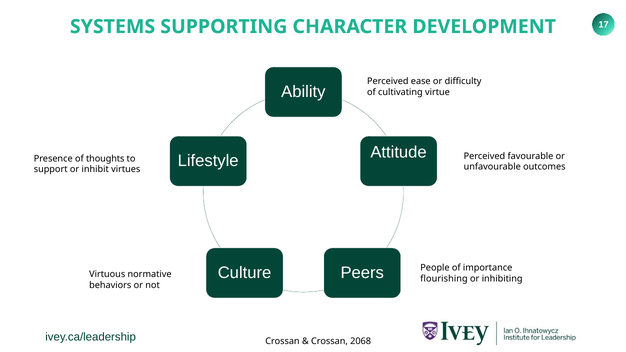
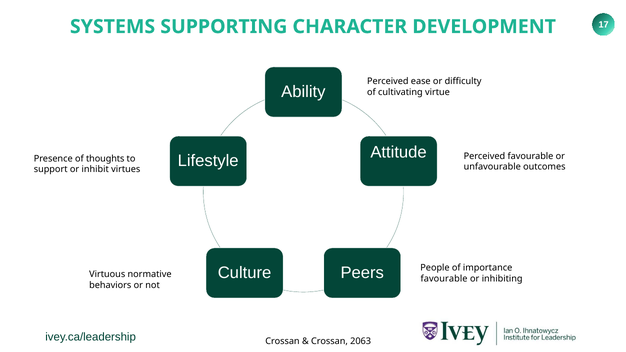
flourishing: flourishing -> favourable (444, 279)
2068: 2068 -> 2063 (361, 342)
